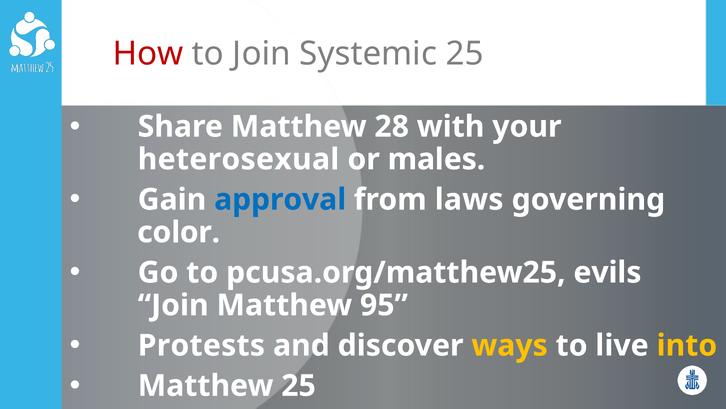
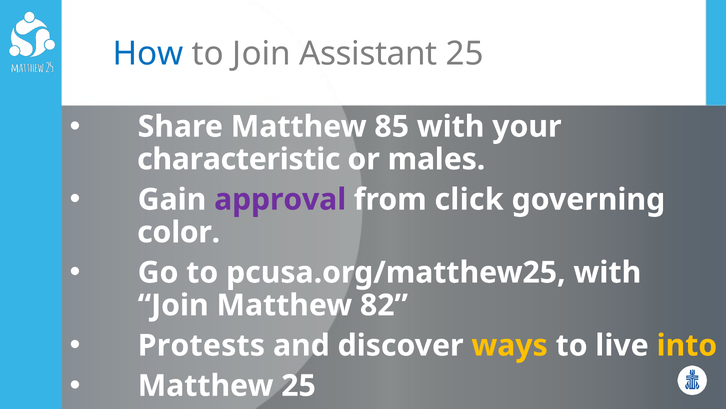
How colour: red -> blue (148, 54)
Systemic: Systemic -> Assistant (368, 54)
28: 28 -> 85 (392, 126)
heterosexual: heterosexual -> characteristic (239, 159)
approval colour: blue -> purple (280, 199)
laws: laws -> click (469, 199)
pcusa.org/matthew25 evils: evils -> with (607, 272)
95: 95 -> 82 (384, 305)
